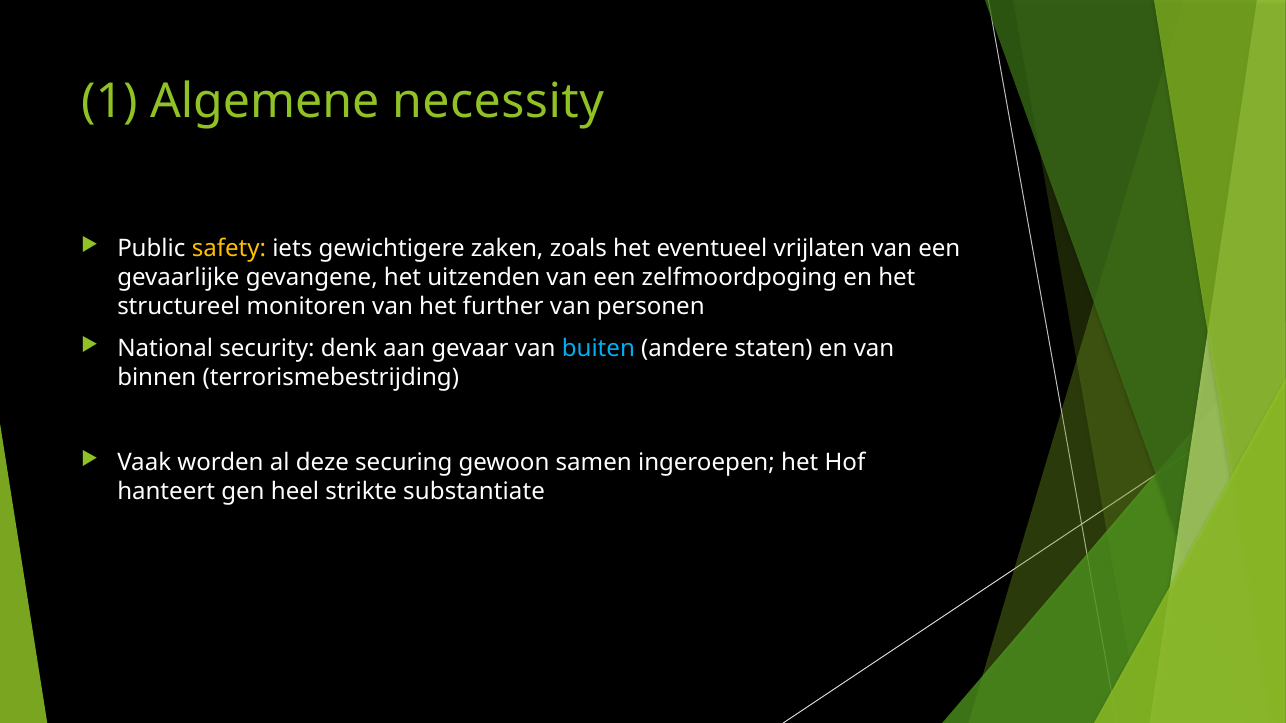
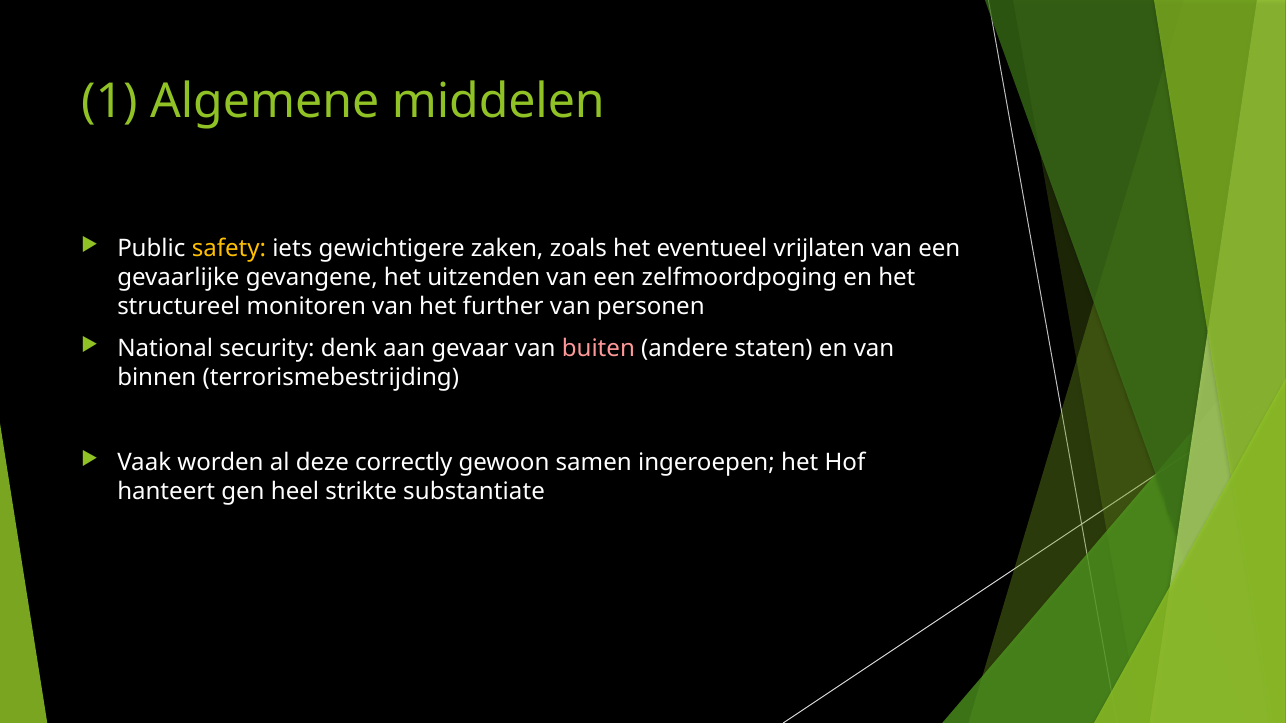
necessity: necessity -> middelen (498, 101)
buiten colour: light blue -> pink (598, 349)
securing: securing -> correctly (404, 463)
